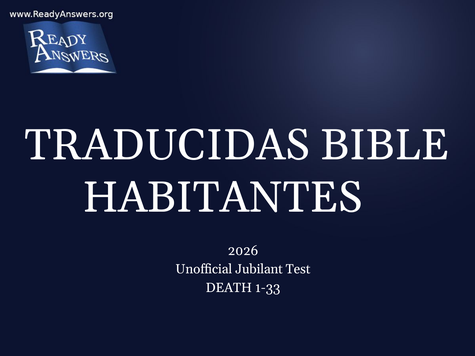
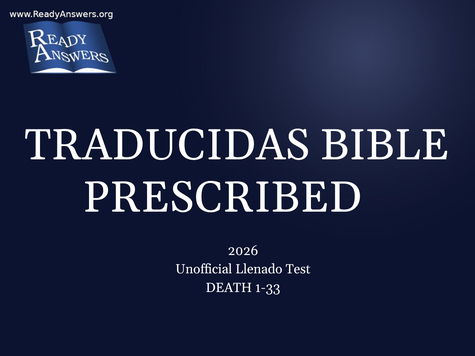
HABITANTES: HABITANTES -> PRESCRIBED (222, 197)
Jubilant: Jubilant -> Llenado (259, 269)
